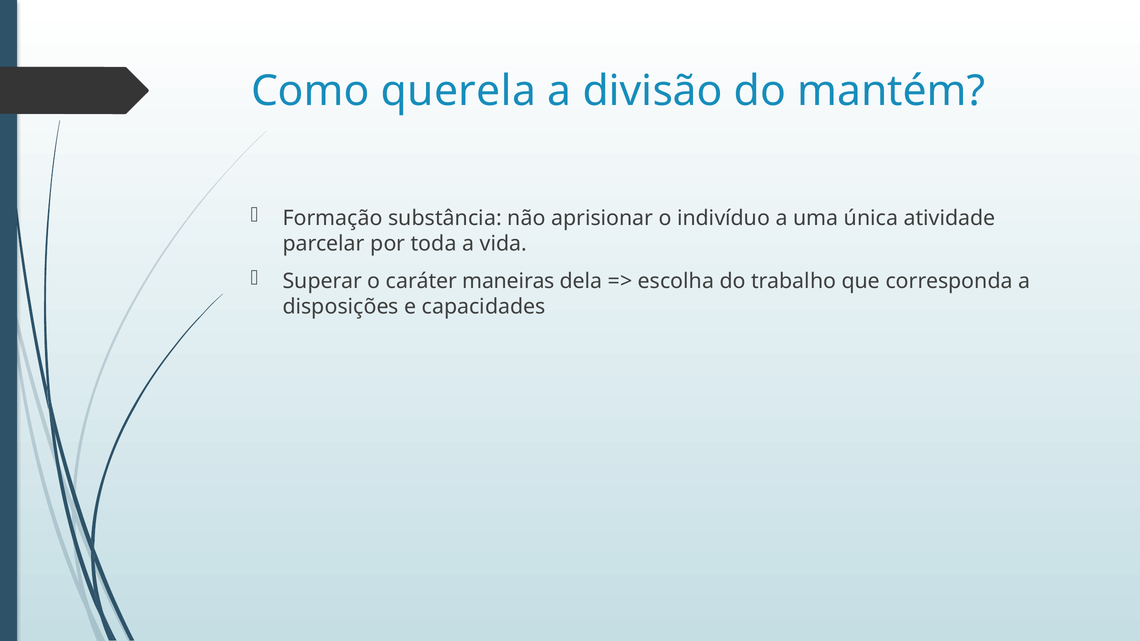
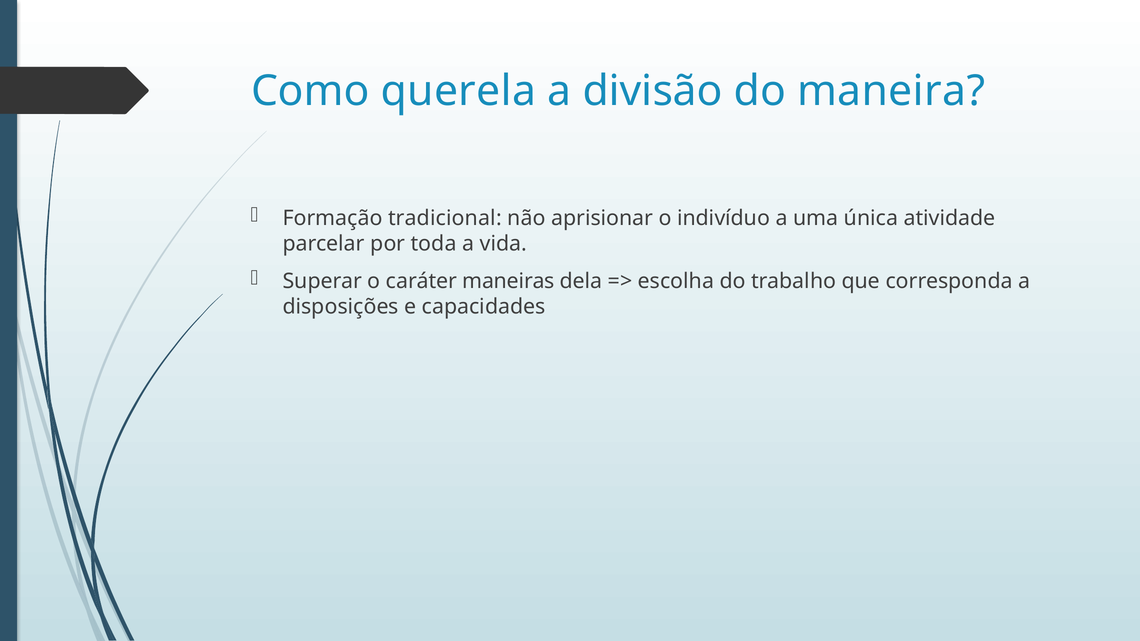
mantém: mantém -> maneira (891, 91)
substância: substância -> tradicional (445, 218)
